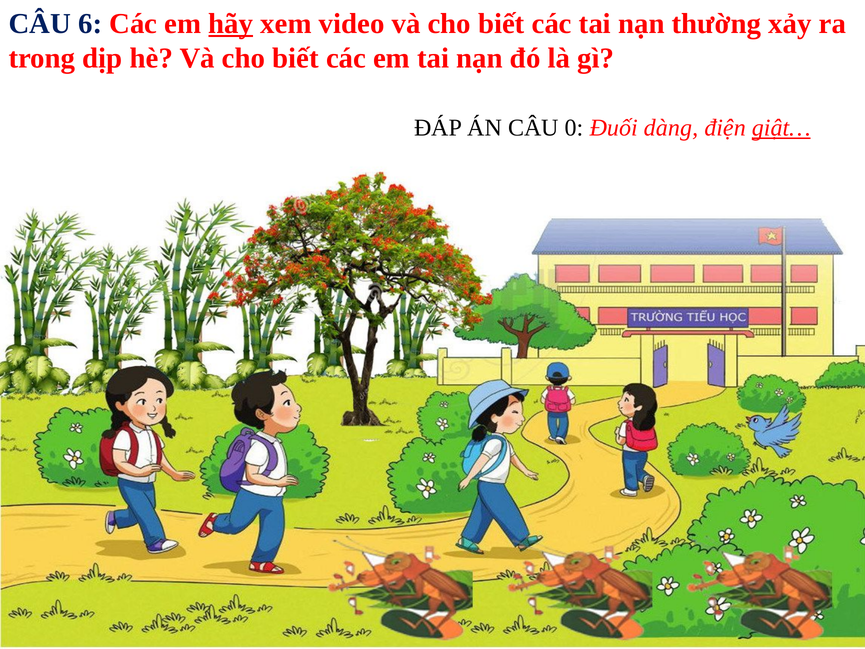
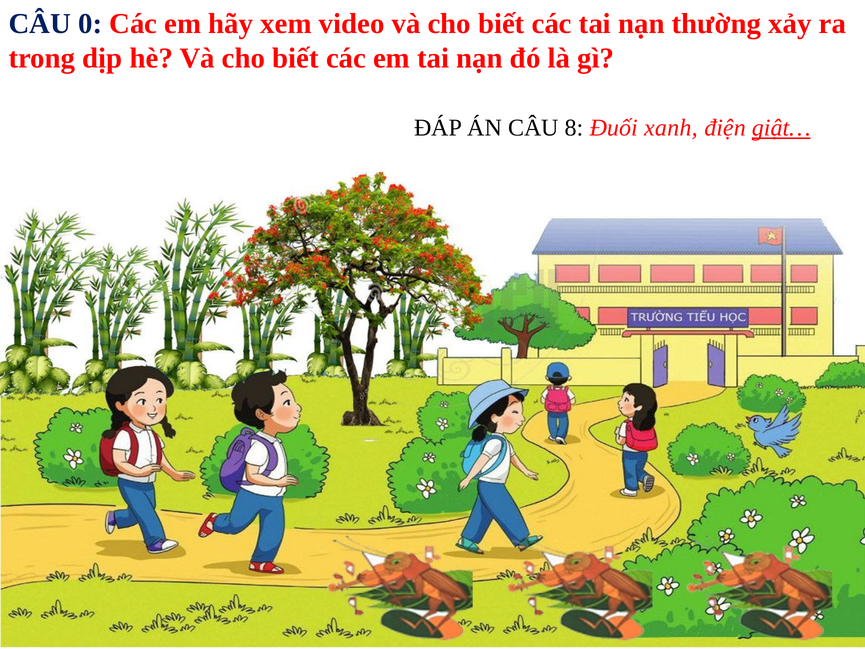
6: 6 -> 0 (90, 24)
hãy underline: present -> none (231, 24)
0: 0 -> 8 (574, 128)
dàng: dàng -> xanh (671, 128)
